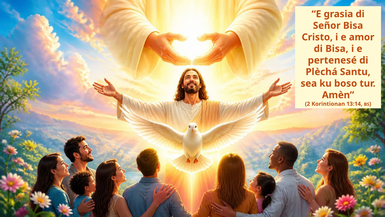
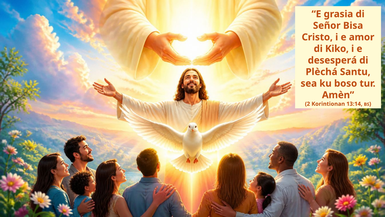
di Bisa: Bisa -> Kiko (337, 49)
pertenesé: pertenesé -> desesperá (332, 60)
